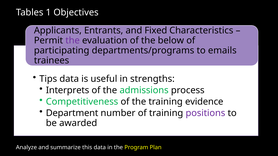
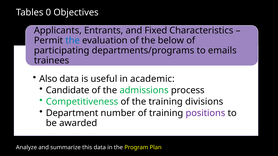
1: 1 -> 0 (48, 12)
the colour: purple -> blue (73, 41)
Tips: Tips -> Also (48, 79)
strengths: strengths -> academic (152, 79)
Interprets: Interprets -> Candidate (68, 90)
evidence: evidence -> divisions (204, 102)
